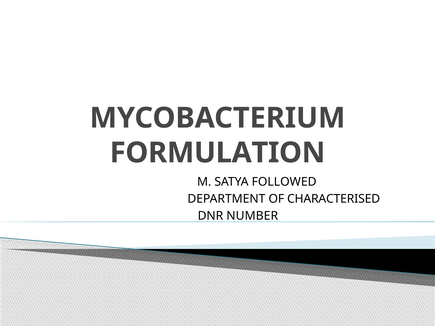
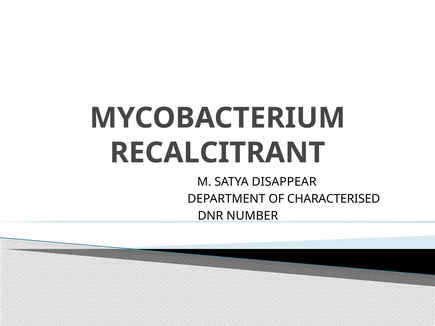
FORMULATION: FORMULATION -> RECALCITRANT (217, 153)
FOLLOWED: FOLLOWED -> DISAPPEAR (284, 182)
